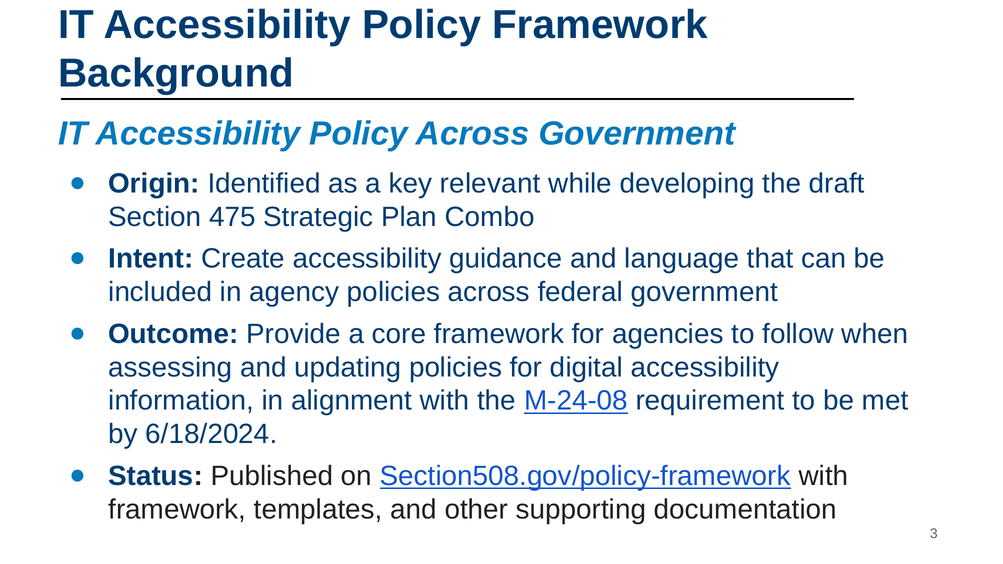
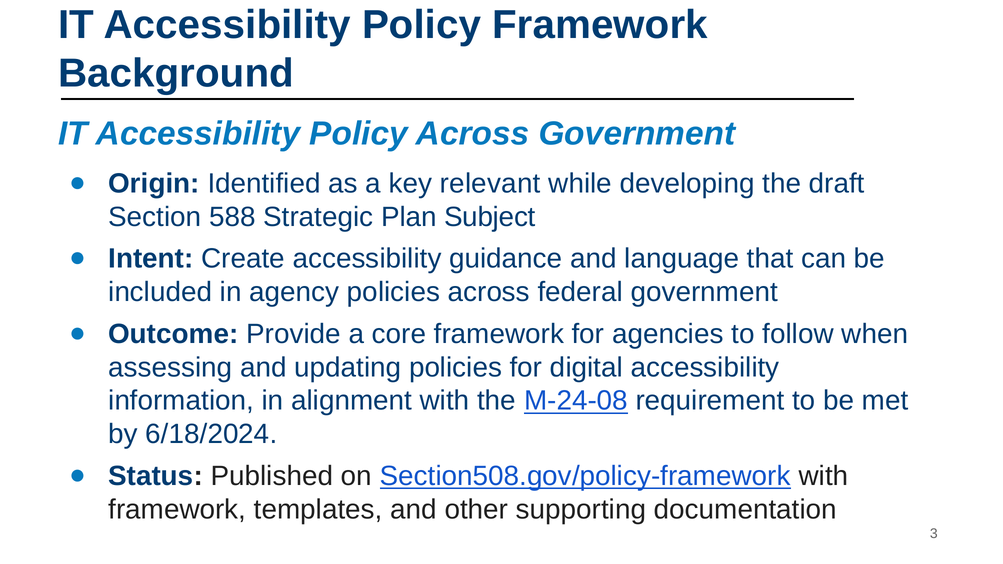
475: 475 -> 588 (232, 217)
Combo: Combo -> Subject (490, 217)
